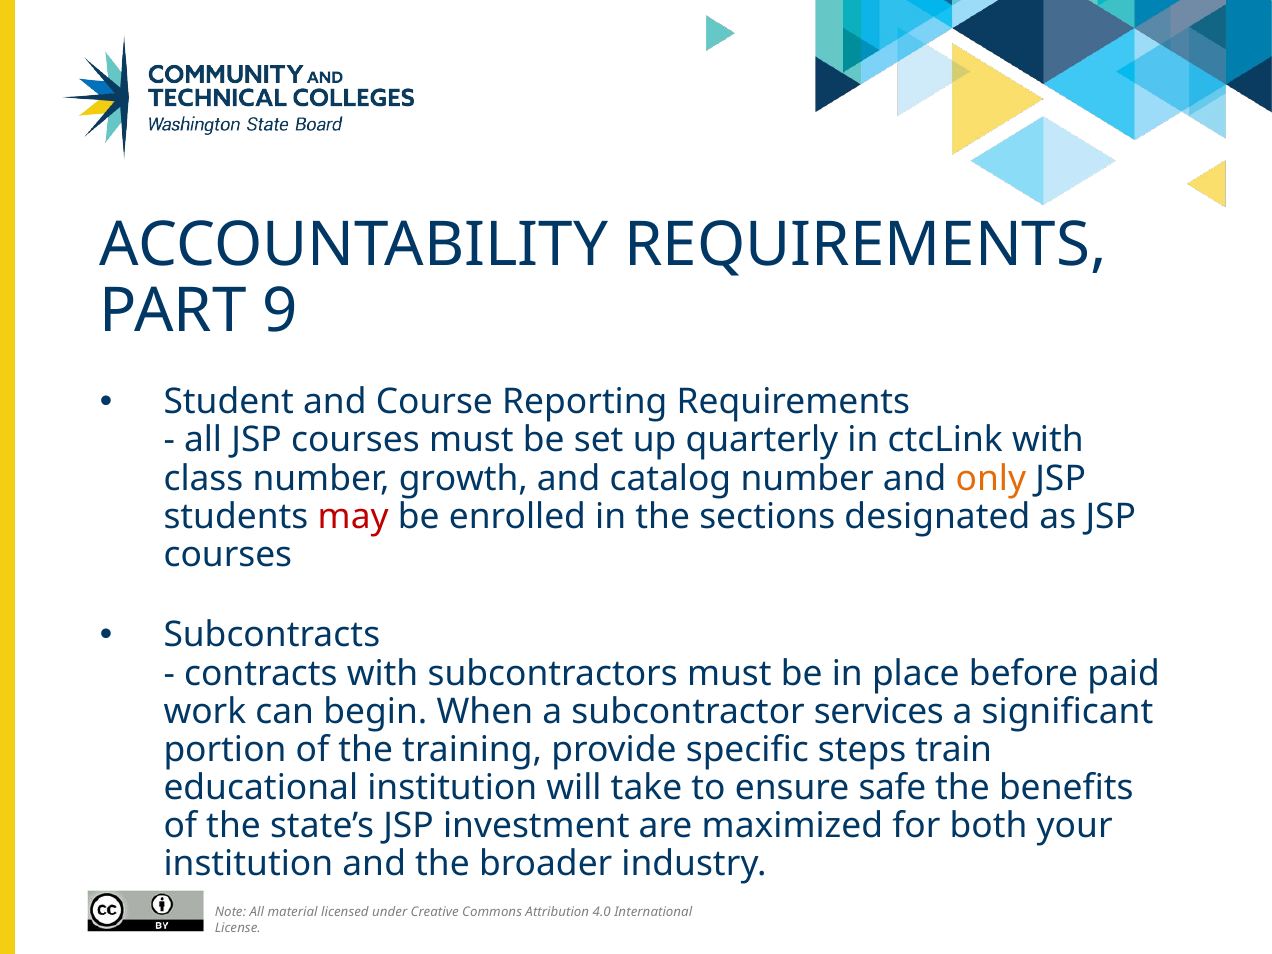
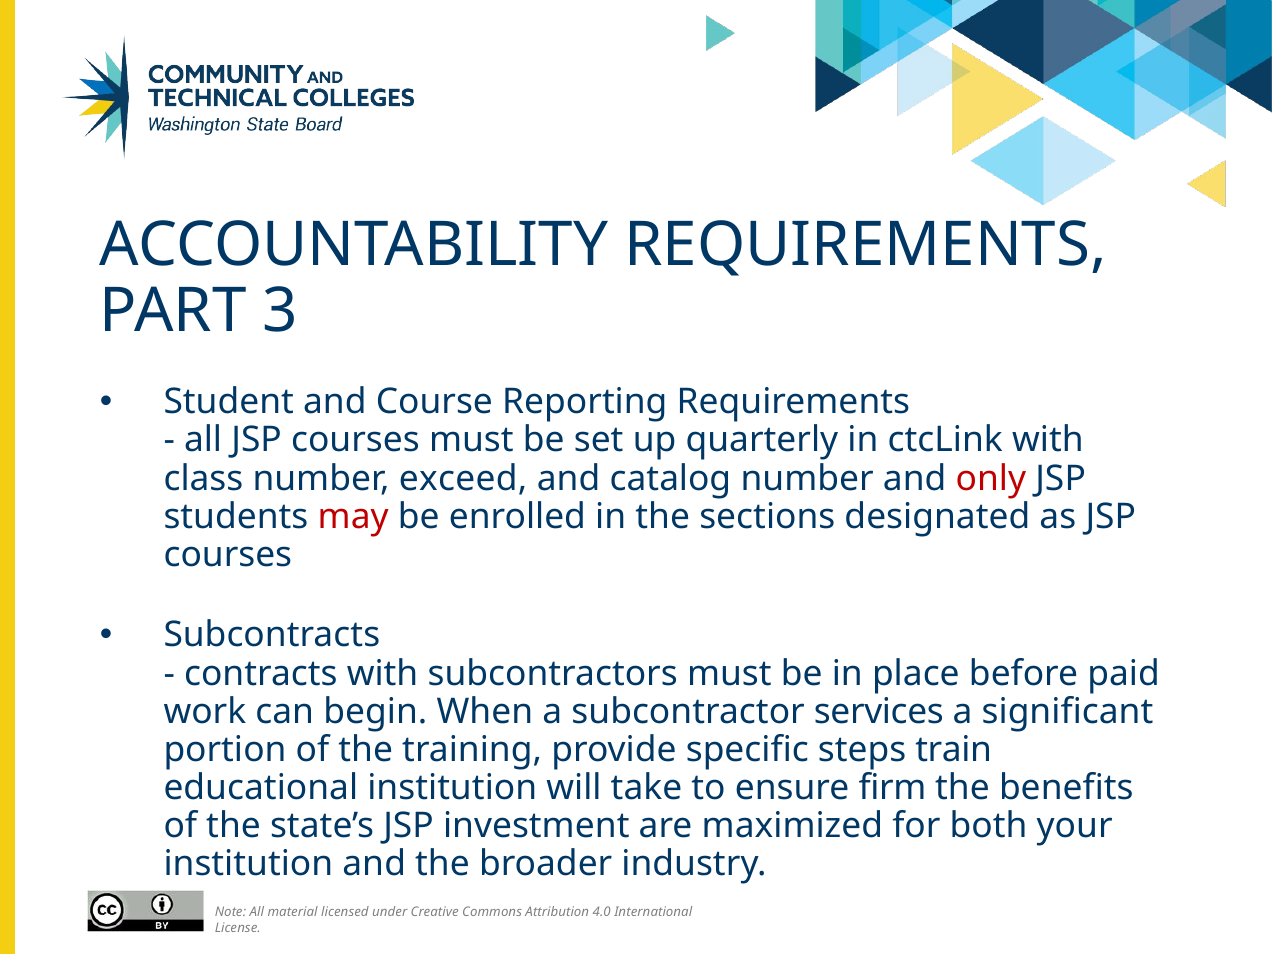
9: 9 -> 3 (280, 312)
growth: growth -> exceed (463, 478)
only colour: orange -> red (991, 478)
safe: safe -> firm (892, 788)
